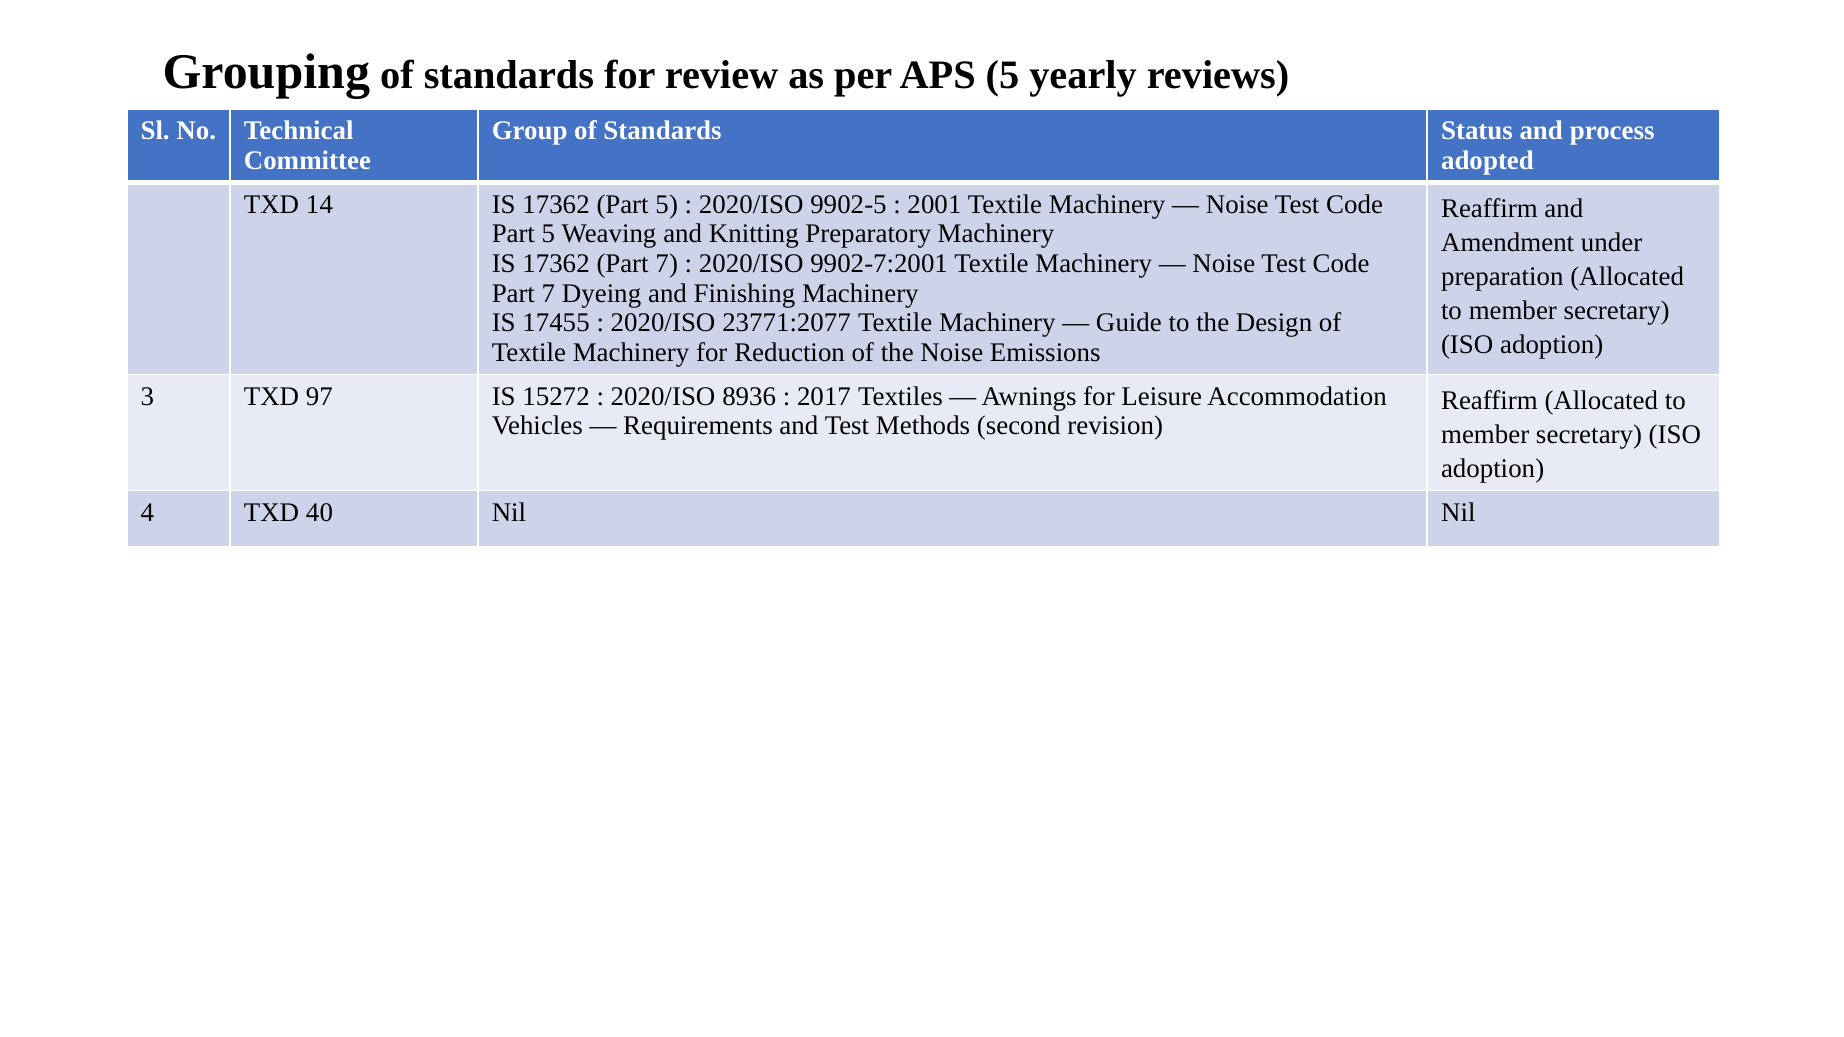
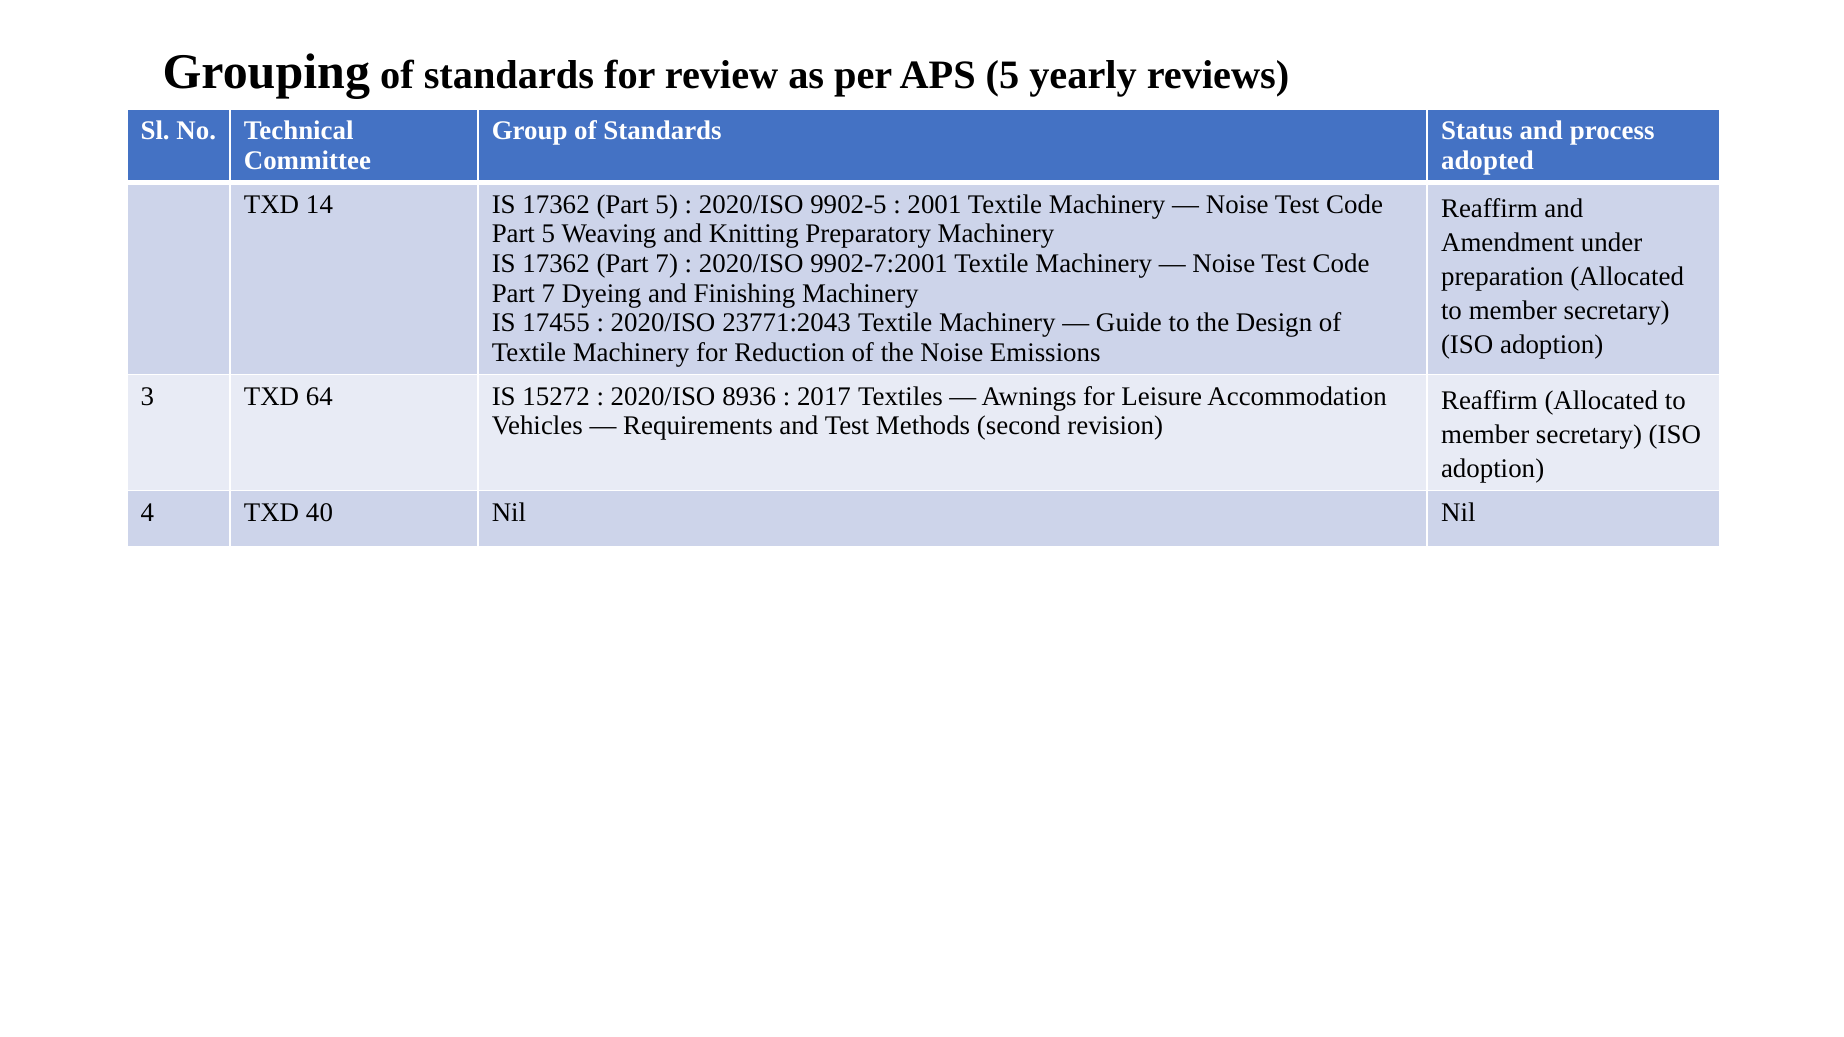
23771:2077: 23771:2077 -> 23771:2043 (787, 323)
97: 97 -> 64 (319, 396)
